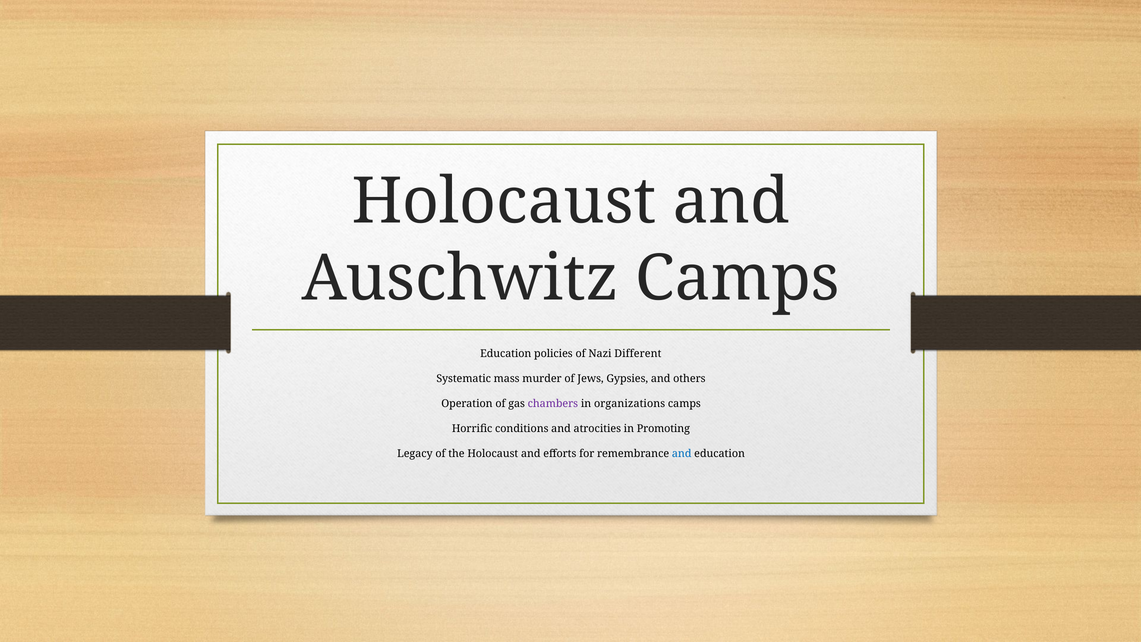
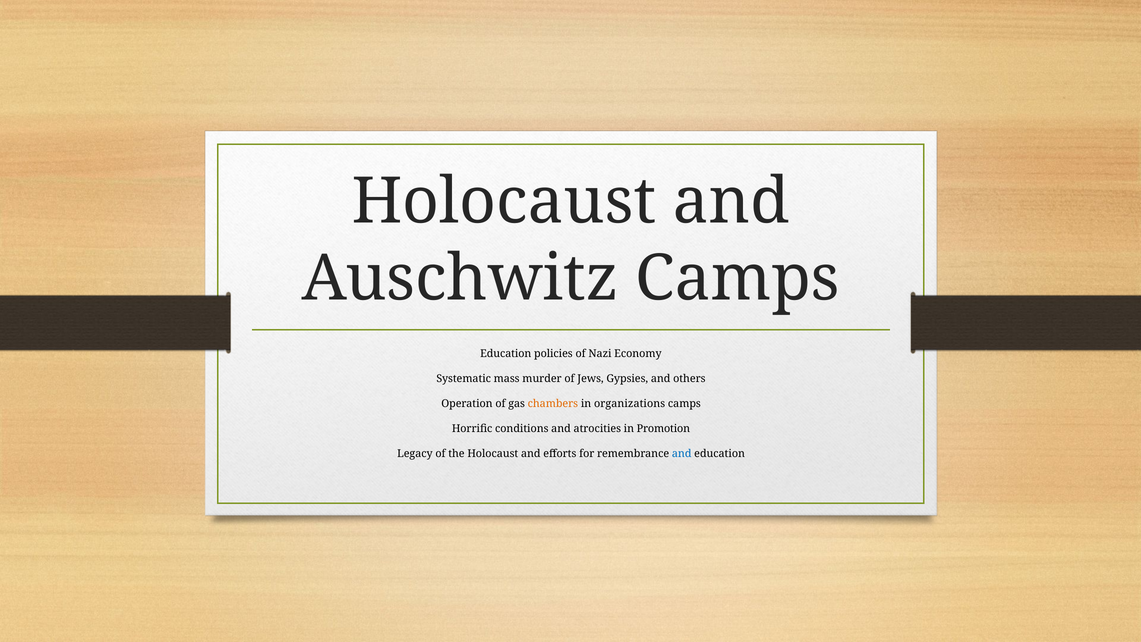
Different: Different -> Economy (638, 354)
chambers colour: purple -> orange (553, 404)
Promoting: Promoting -> Promotion (663, 429)
